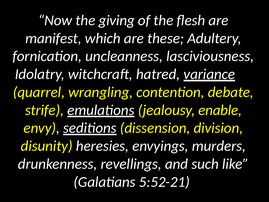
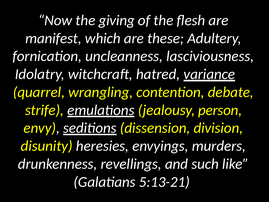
enable: enable -> person (220, 110)
5:52-21: 5:52-21 -> 5:13-21 (164, 182)
